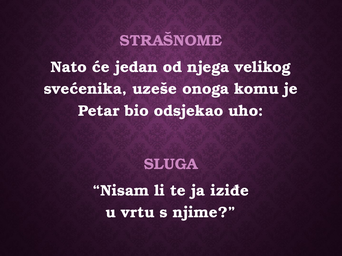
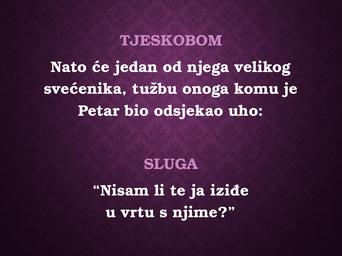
STRAŠNOME: STRAŠNOME -> TJESKOBOM (171, 41)
uzeše: uzeše -> tužbu (155, 89)
